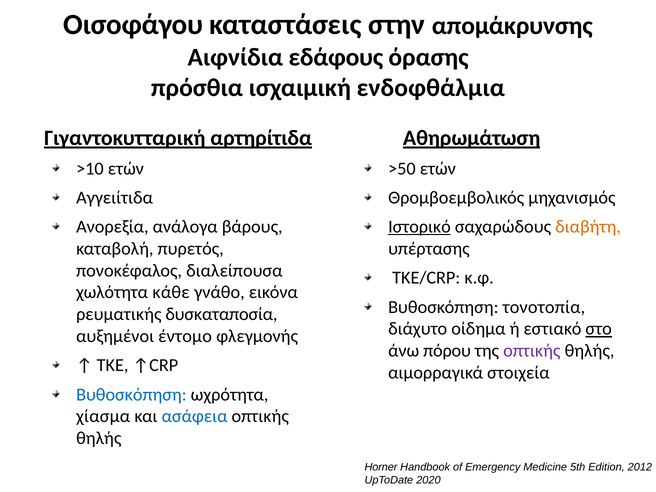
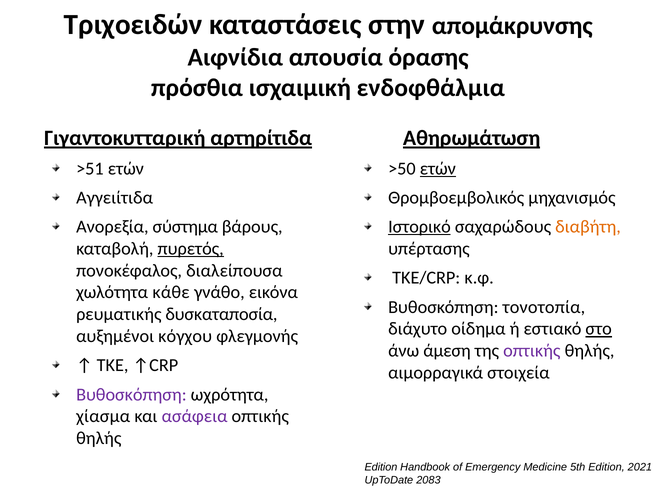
Οισοφάγου: Οισοφάγου -> Τριχοειδών (133, 25)
εδάφους: εδάφους -> απουσία (336, 57)
>10: >10 -> >51 (90, 169)
ετών underline: none -> present (438, 169)
ανάλογα: ανάλογα -> σύστημα (185, 227)
πυρετός underline: none -> present (191, 249)
έντομο: έντομο -> κόγχου (185, 336)
πόρου: πόρου -> άμεση (447, 351)
Βυθοσκόπηση colour: blue -> purple (131, 395)
ασάφεια colour: blue -> purple (195, 416)
Horner: Horner -> Edition (381, 467)
2012: 2012 -> 2021 (640, 467)
2020: 2020 -> 2083 (428, 480)
